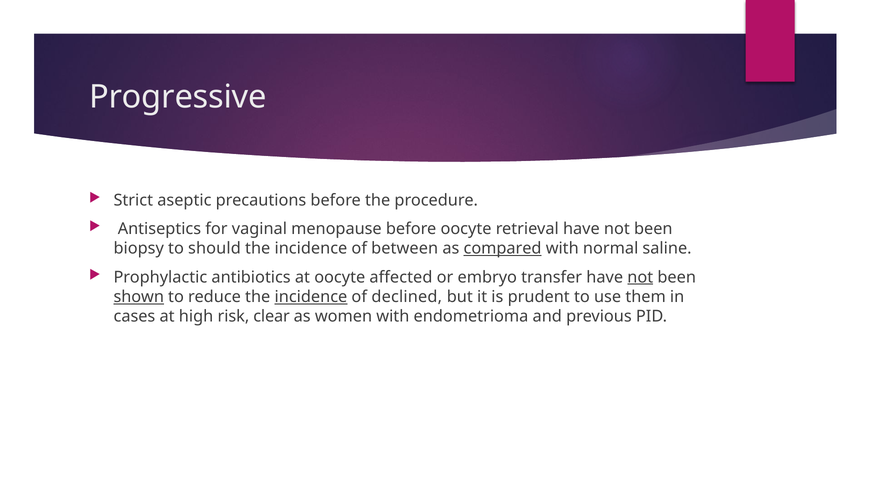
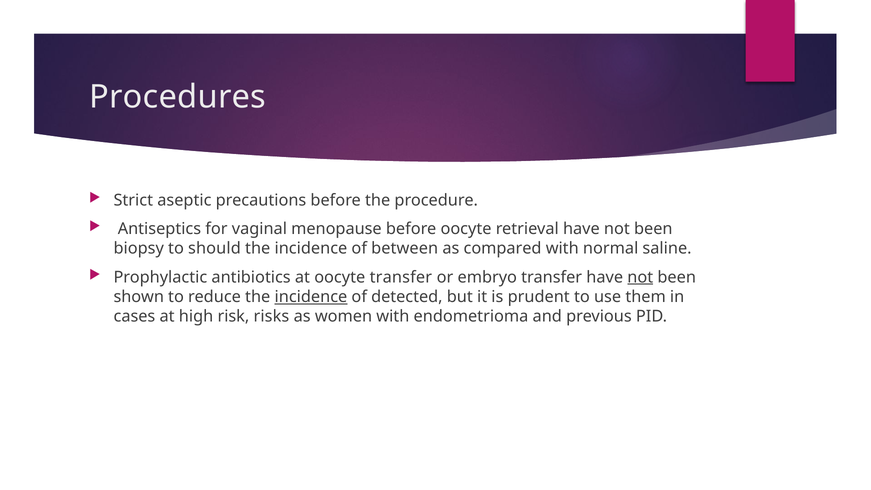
Progressive: Progressive -> Procedures (178, 97)
compared underline: present -> none (503, 248)
oocyte affected: affected -> transfer (401, 277)
shown underline: present -> none (139, 297)
declined: declined -> detected (407, 297)
clear: clear -> risks (271, 316)
